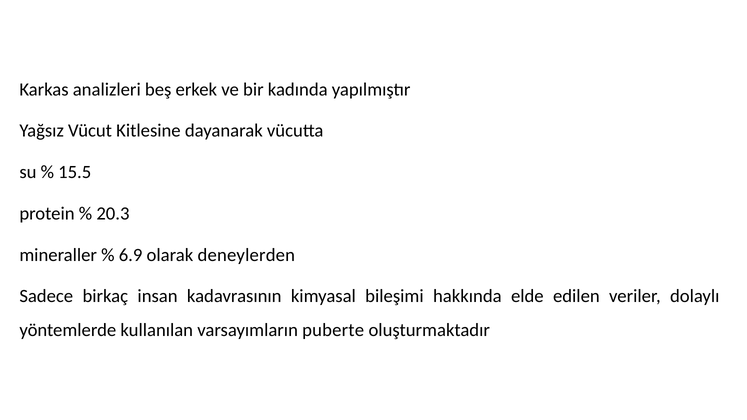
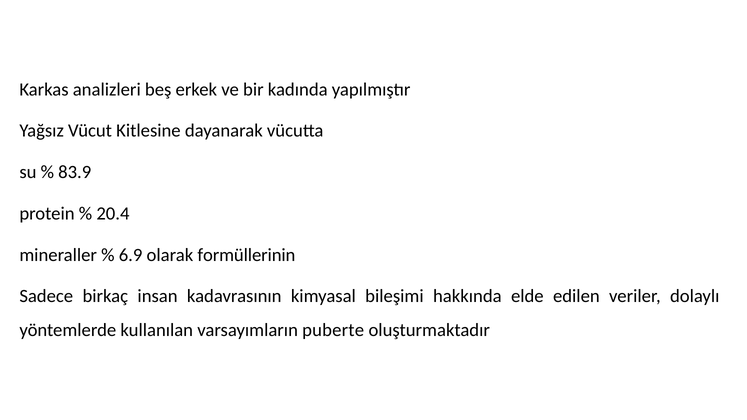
15.5: 15.5 -> 83.9 (75, 172)
20.3: 20.3 -> 20.4 (113, 214)
deneylerden: deneylerden -> formüllerinin (246, 255)
